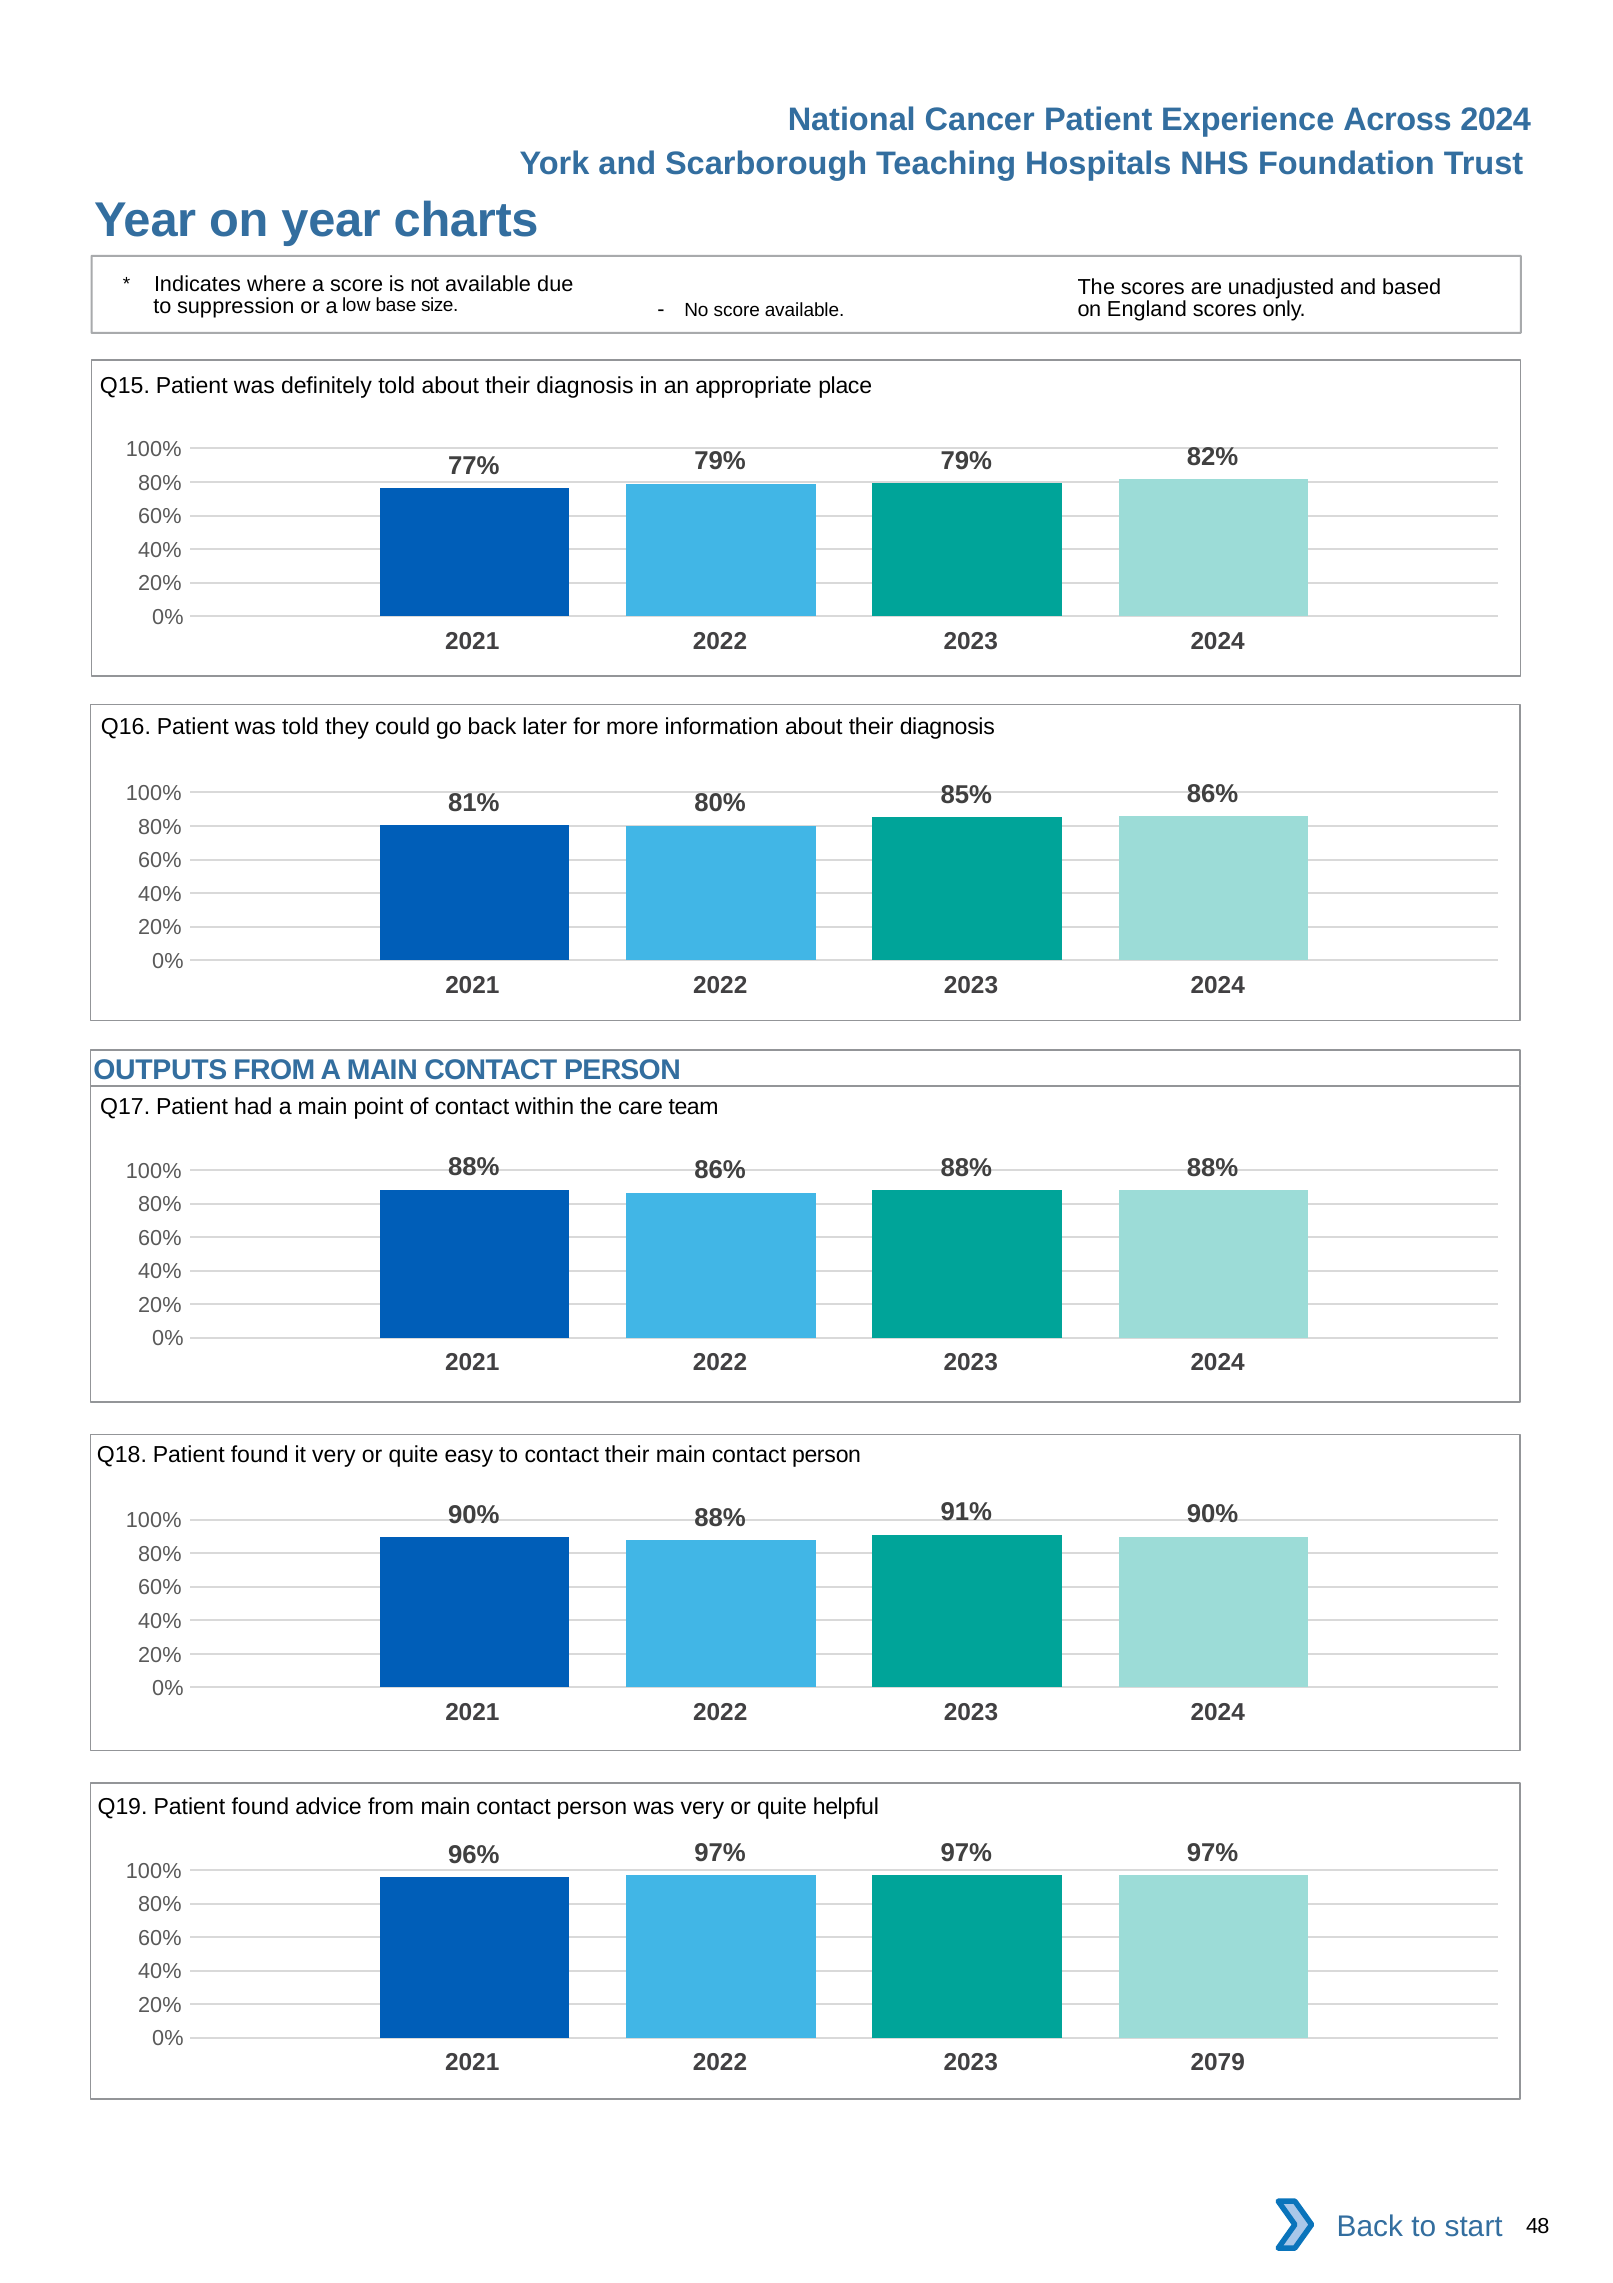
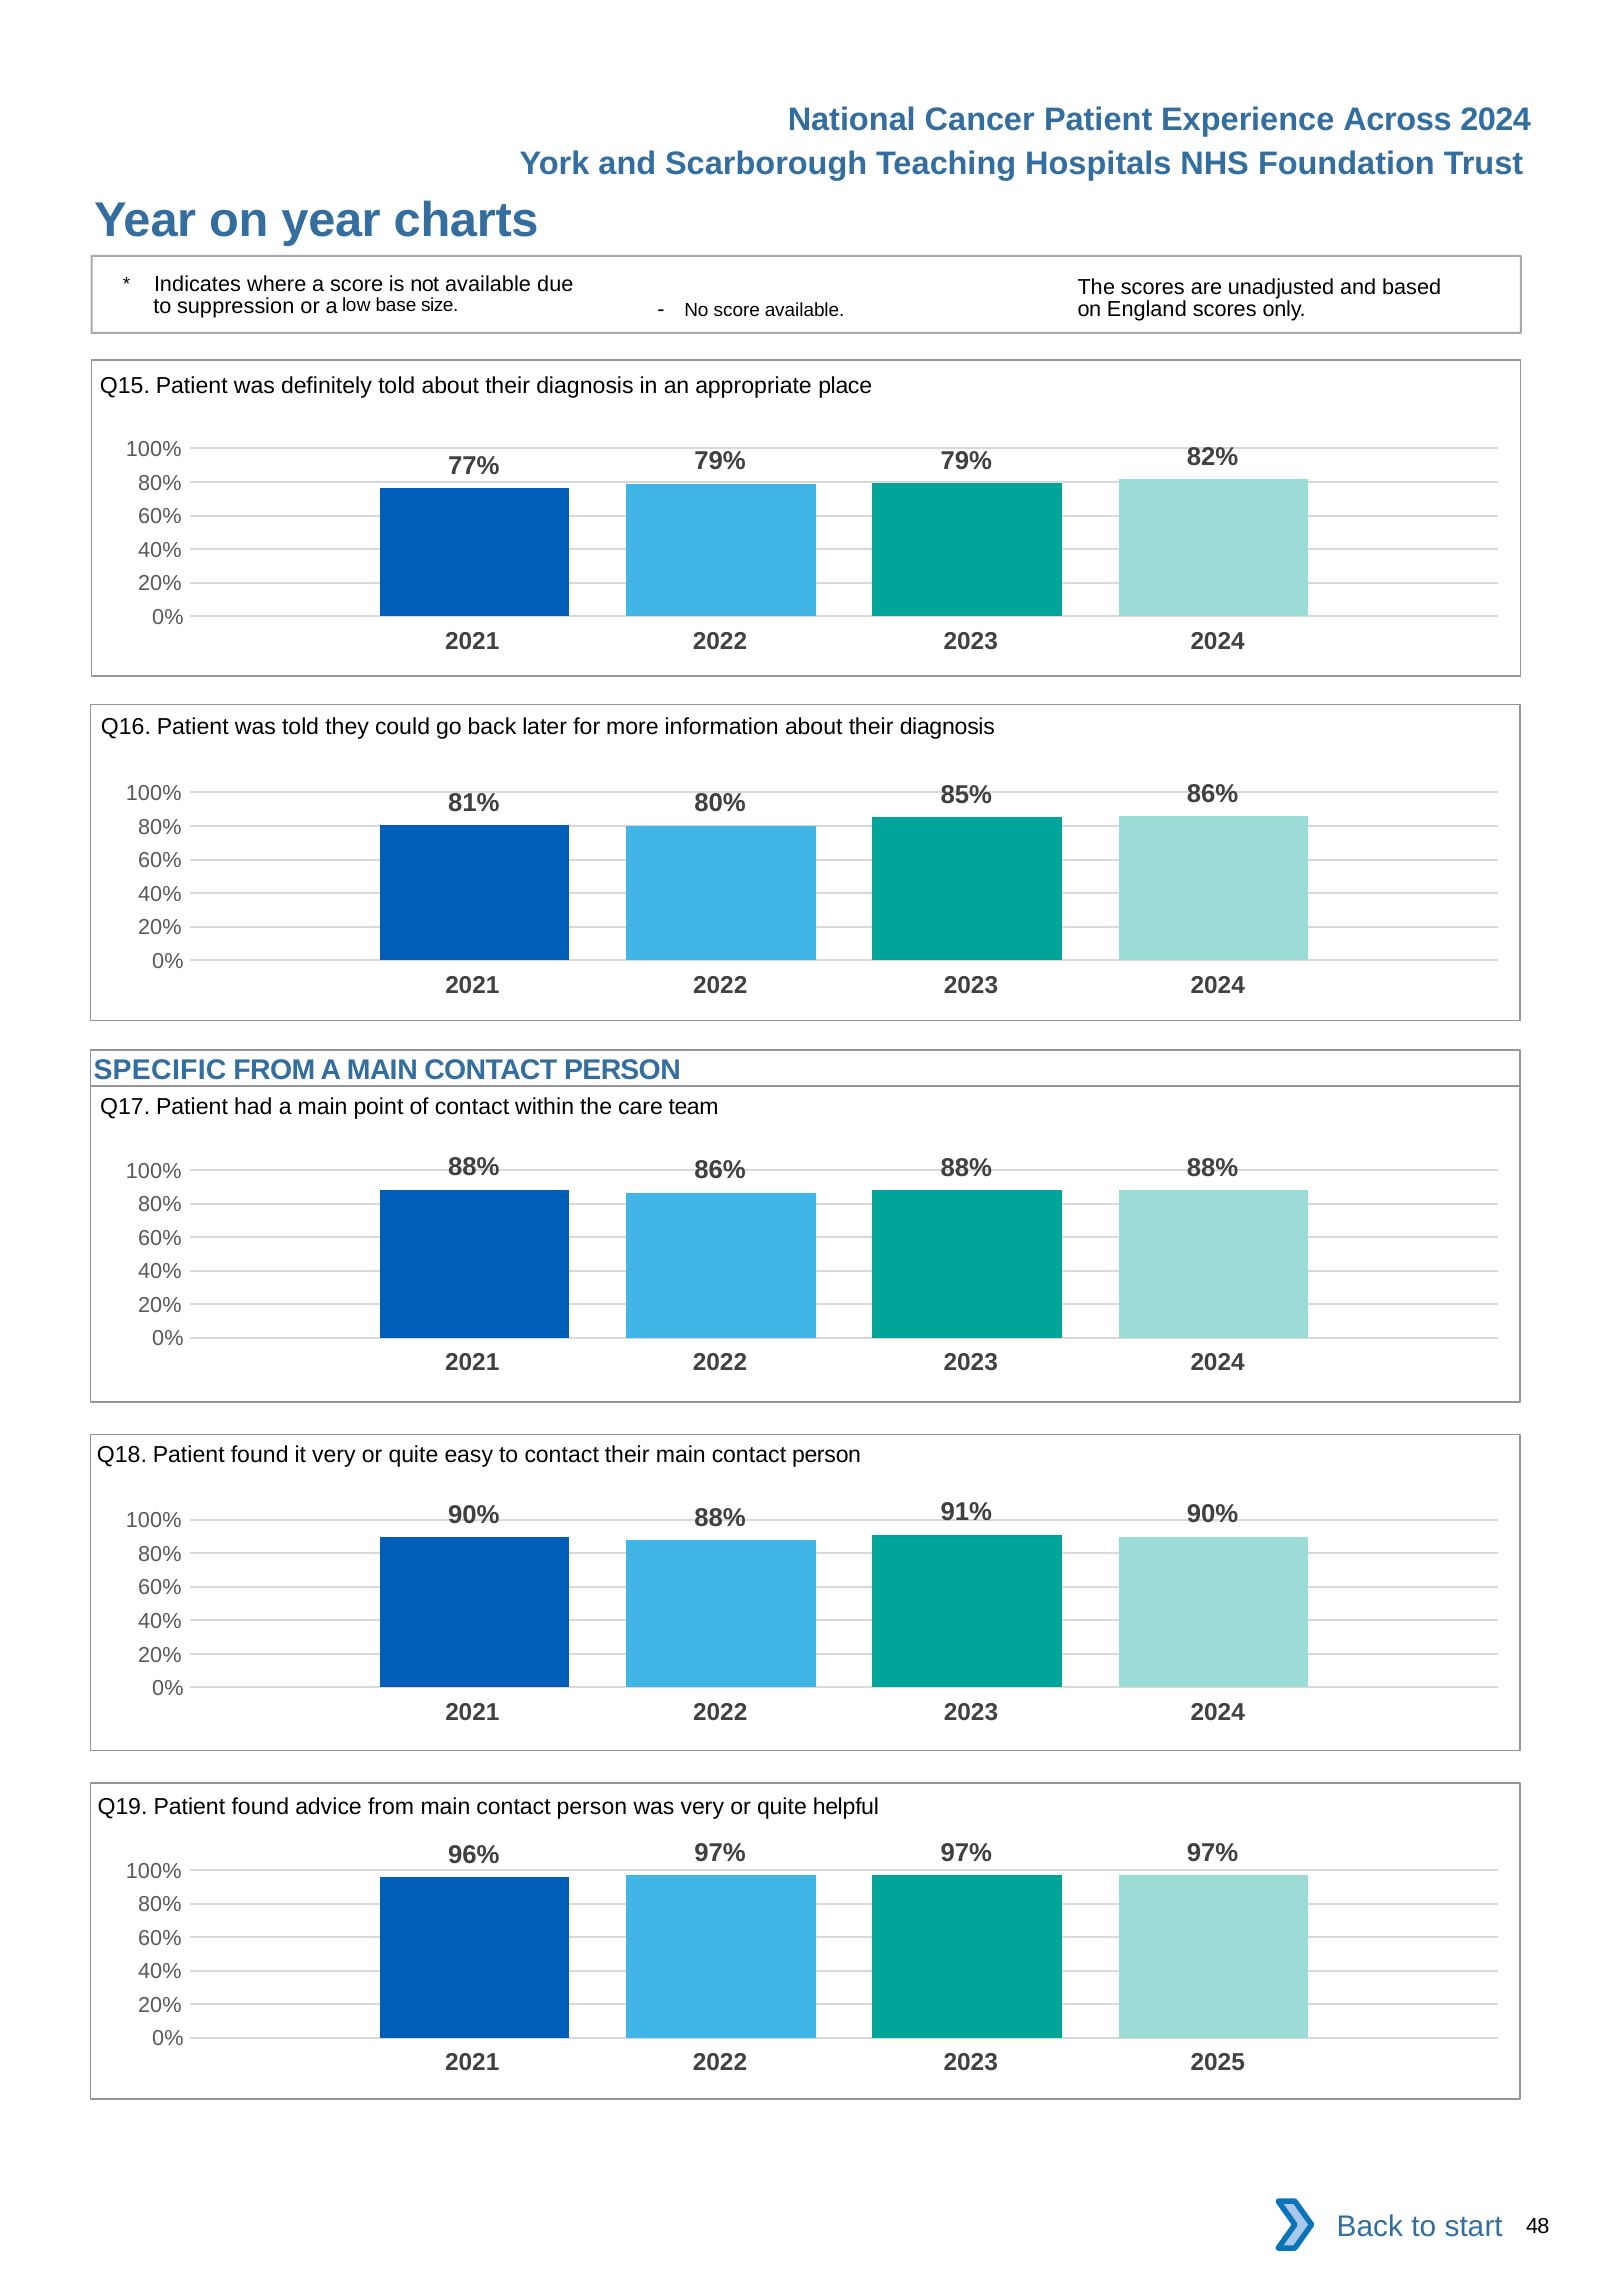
OUTPUTS: OUTPUTS -> SPECIFIC (160, 1070)
2079: 2079 -> 2025 (1218, 2062)
